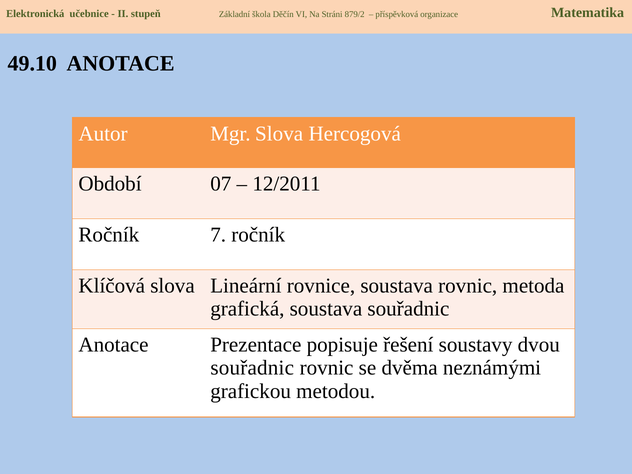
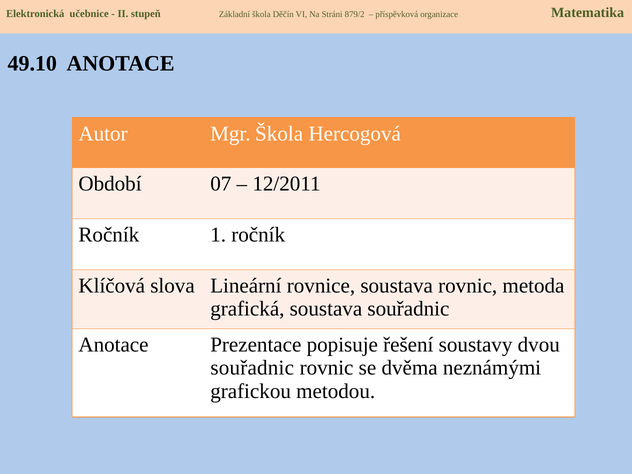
Mgr Slova: Slova -> Škola (279, 134)
7: 7 -> 1 (218, 235)
